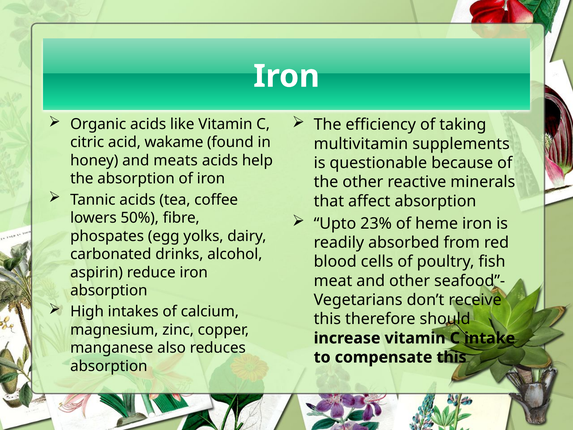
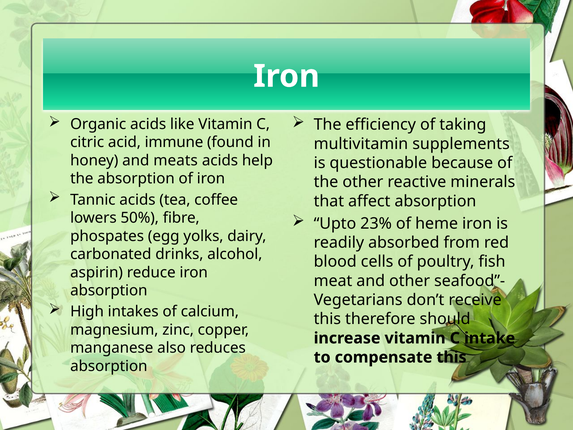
wakame: wakame -> immune (174, 142)
